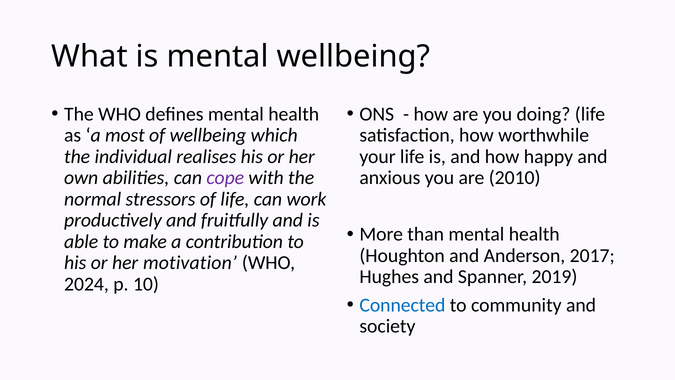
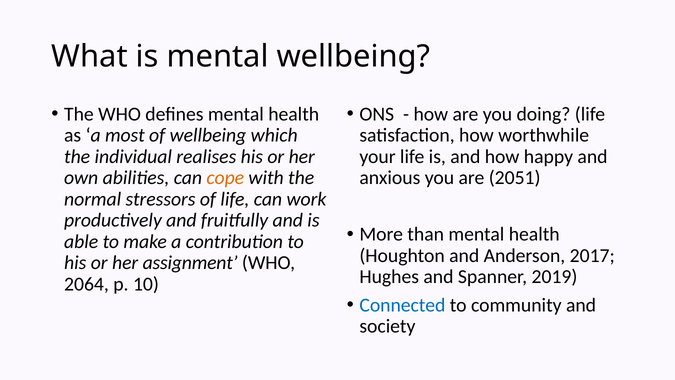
cope colour: purple -> orange (225, 178)
2010: 2010 -> 2051 (515, 178)
motivation: motivation -> assignment (190, 263)
2024: 2024 -> 2064 (86, 284)
